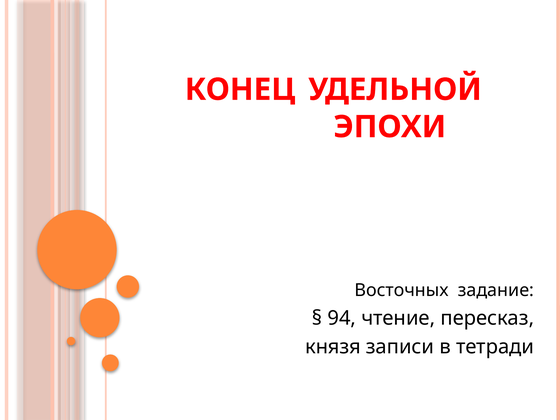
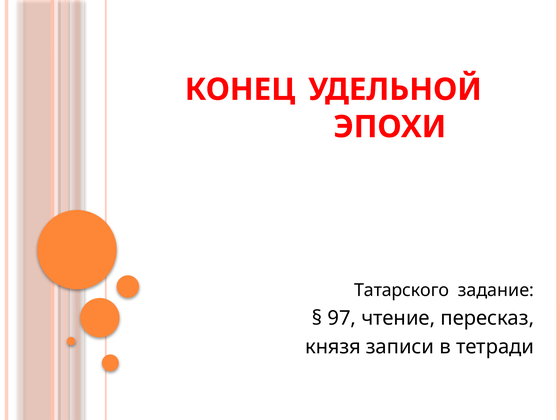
Восточных: Восточных -> Татарского (402, 290)
94: 94 -> 97 (342, 318)
